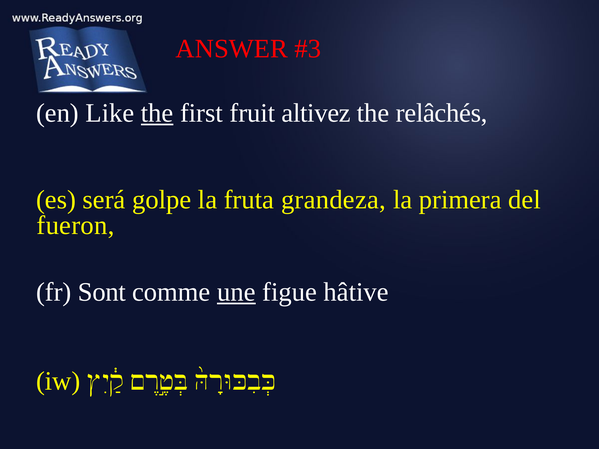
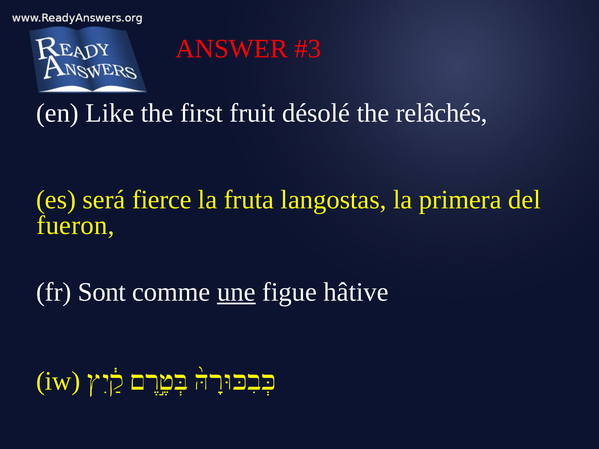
the underline: present -> none (157, 113)
altivez: altivez -> désolé (316, 113)
golpe: golpe -> fierce (162, 200)
grandeza: grandeza -> langostas (334, 200)
